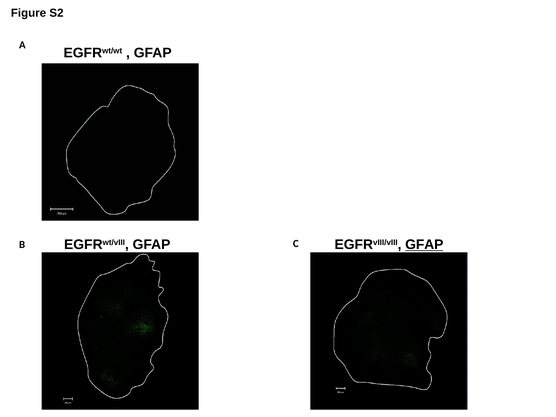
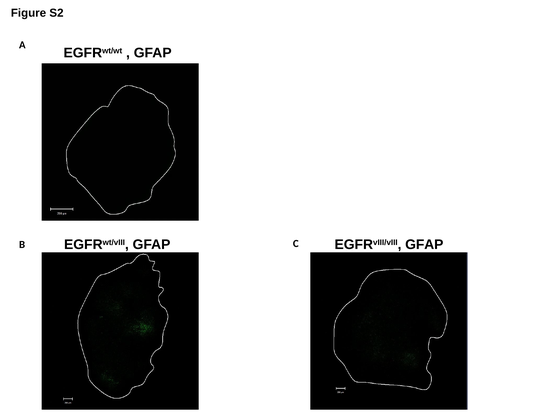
GFAP underline: present -> none (424, 245)
